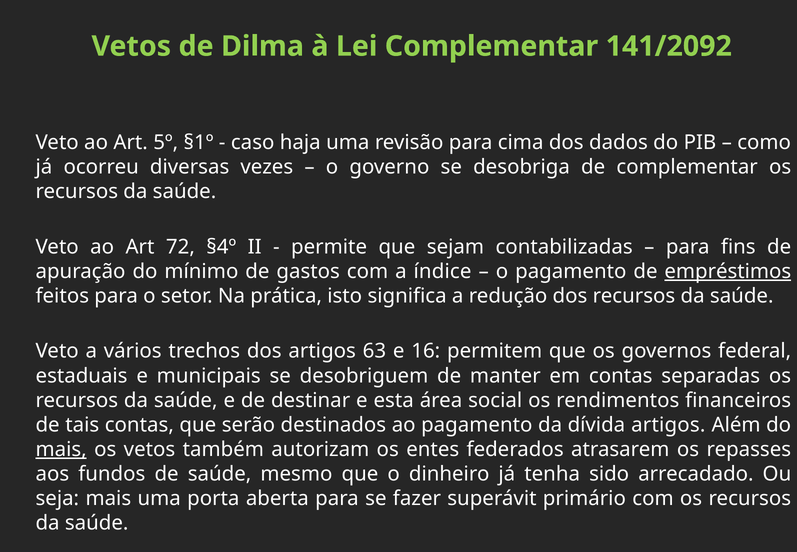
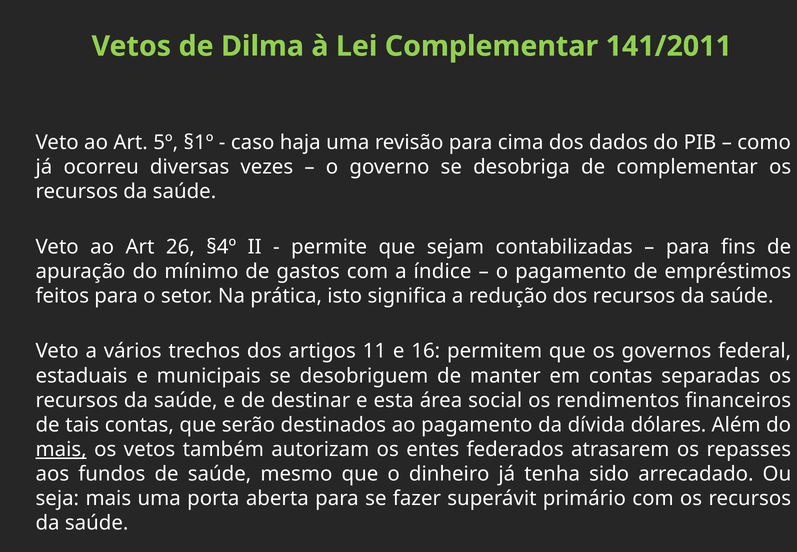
141/2092: 141/2092 -> 141/2011 (669, 46)
72: 72 -> 26 (180, 247)
empréstimos underline: present -> none (728, 271)
63: 63 -> 11 (374, 351)
dívida artigos: artigos -> dólares (669, 425)
